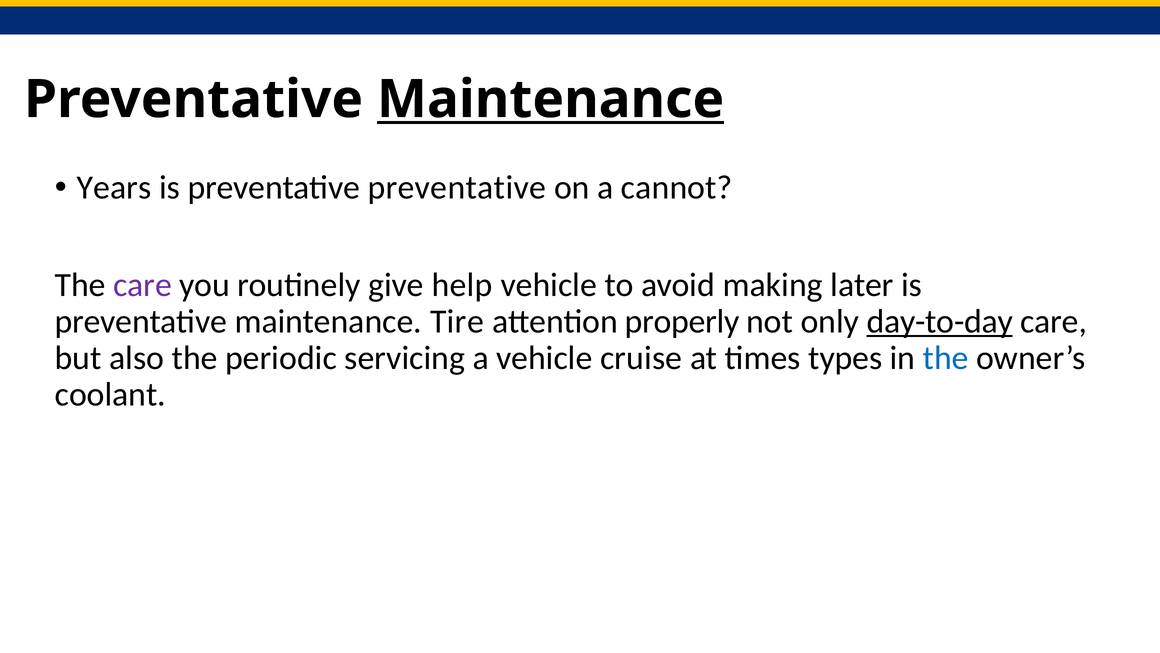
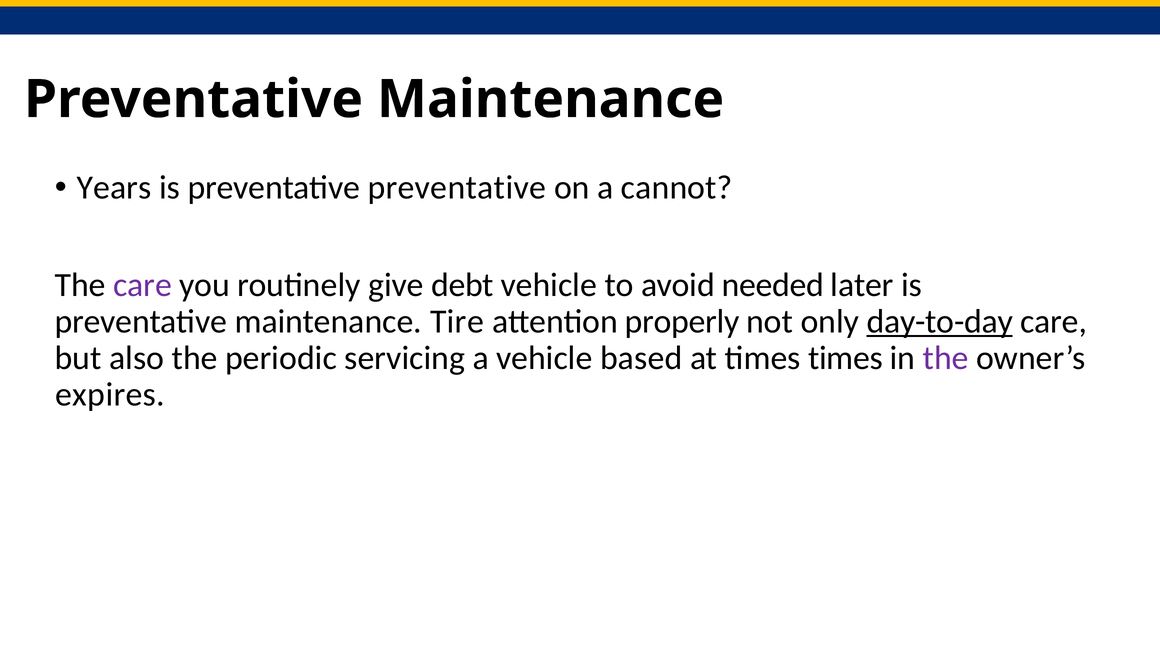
Maintenance underline: present -> none (551, 99)
help: help -> debt (462, 285)
making: making -> needed (773, 285)
cruise: cruise -> based (641, 358)
times types: types -> times (845, 358)
the colour: blue -> purple (946, 358)
coolant: coolant -> expires (110, 394)
